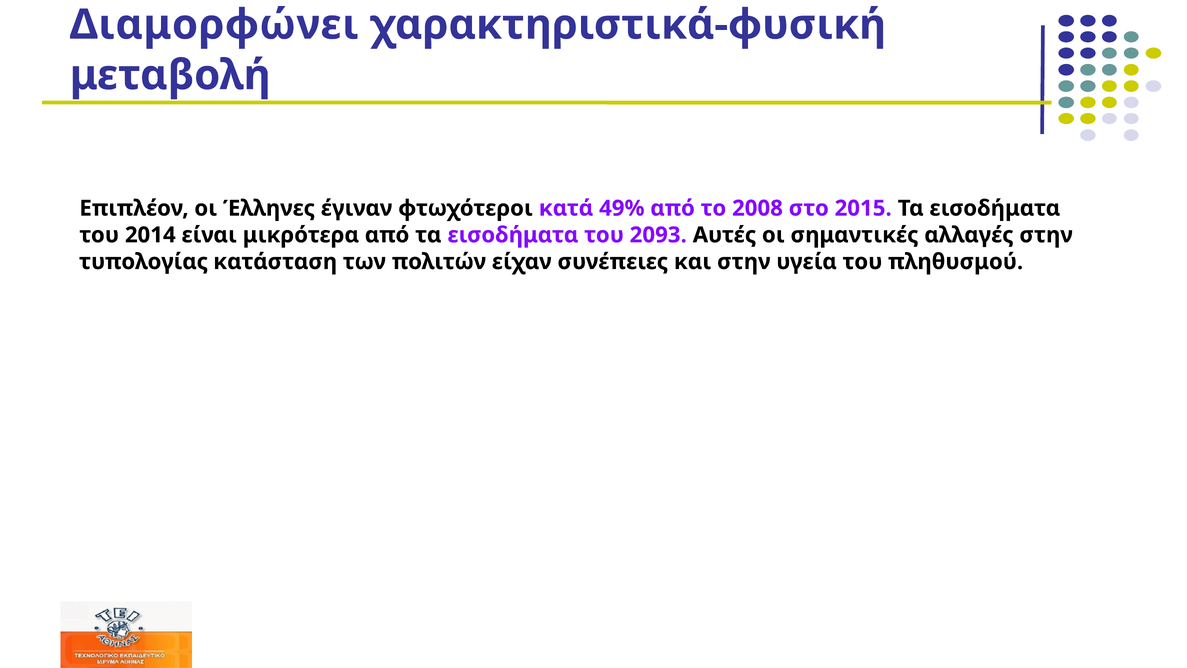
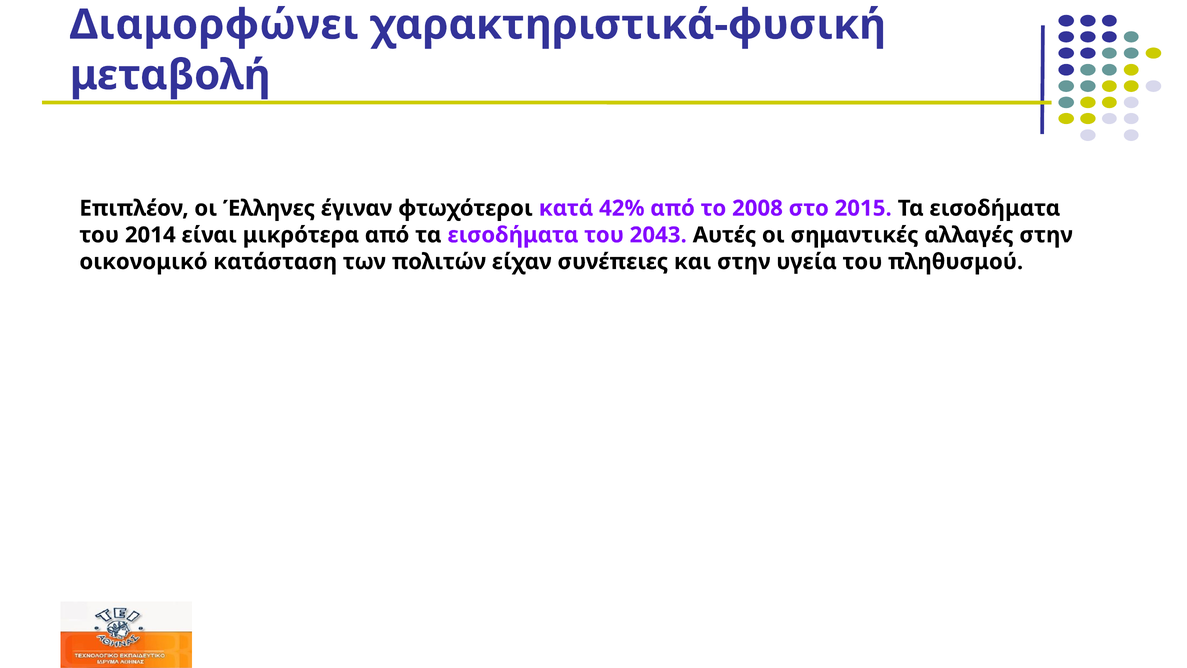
49%: 49% -> 42% (622, 208)
2093: 2093 -> 2043 (658, 235)
τυπολογίας: τυπολογίας -> οικονομικό (143, 262)
